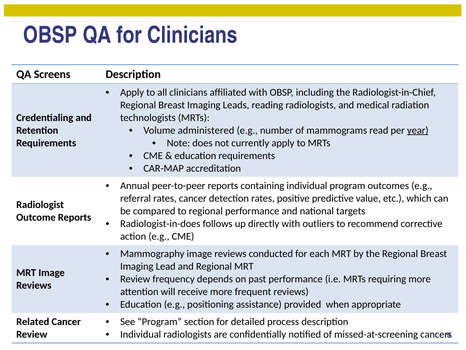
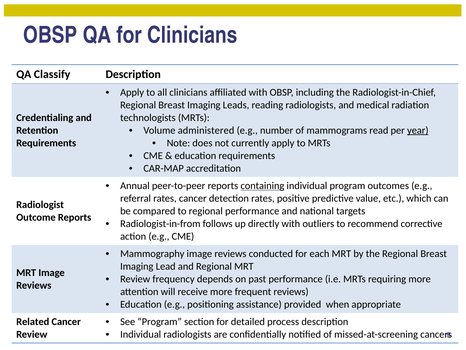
Screens: Screens -> Classify (52, 74)
containing underline: none -> present (262, 185)
Radiologist-in-does: Radiologist-in-does -> Radiologist-in-from (160, 223)
